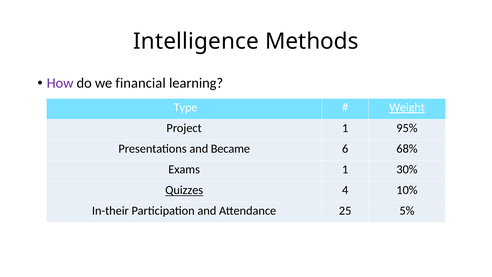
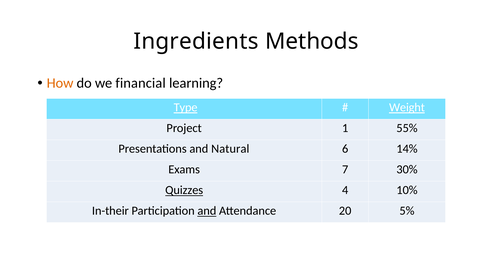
Intelligence: Intelligence -> Ingredients (196, 41)
How colour: purple -> orange (60, 83)
Type underline: none -> present (186, 107)
95%: 95% -> 55% (407, 128)
Became: Became -> Natural (230, 149)
68%: 68% -> 14% (407, 149)
Exams 1: 1 -> 7 (345, 169)
and underline: none -> present (207, 211)
25: 25 -> 20 (345, 211)
